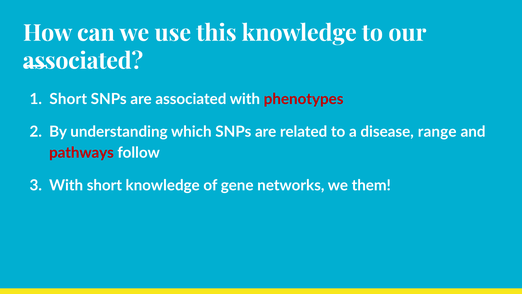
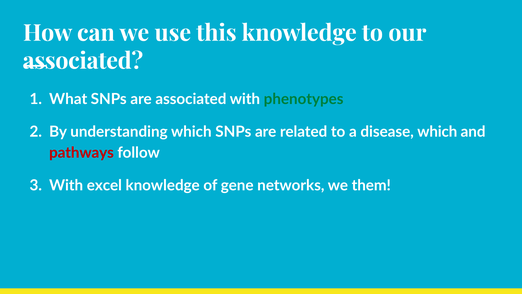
Short: Short -> What (68, 99)
phenotypes colour: red -> green (304, 99)
disease range: range -> which (437, 132)
With short: short -> excel (104, 185)
